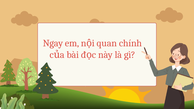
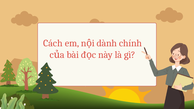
Ngay: Ngay -> Cách (53, 43)
quan: quan -> dành (107, 43)
